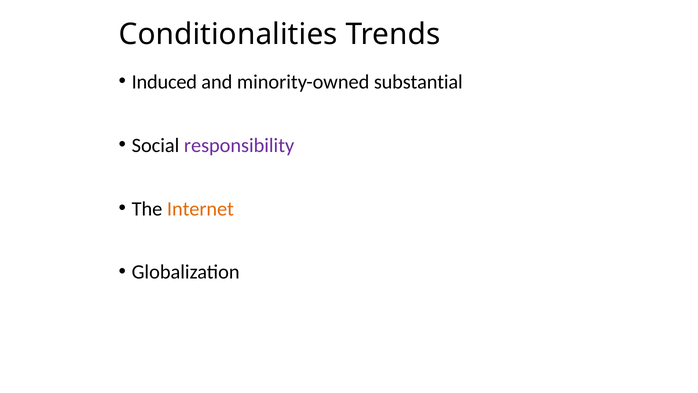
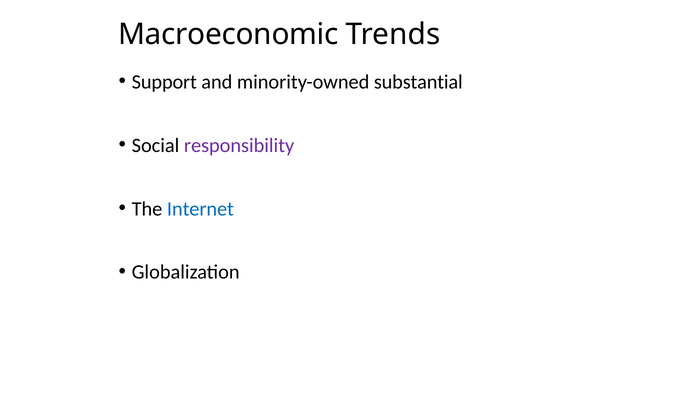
Conditionalities: Conditionalities -> Macroeconomic (228, 34)
Induced: Induced -> Support (164, 82)
Internet colour: orange -> blue (200, 209)
